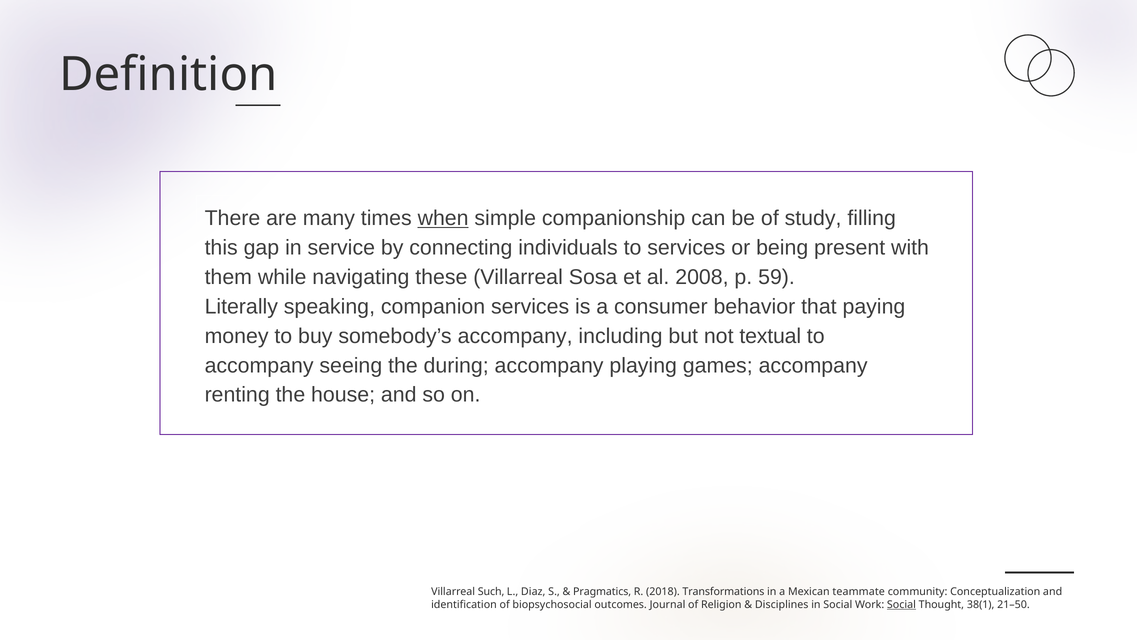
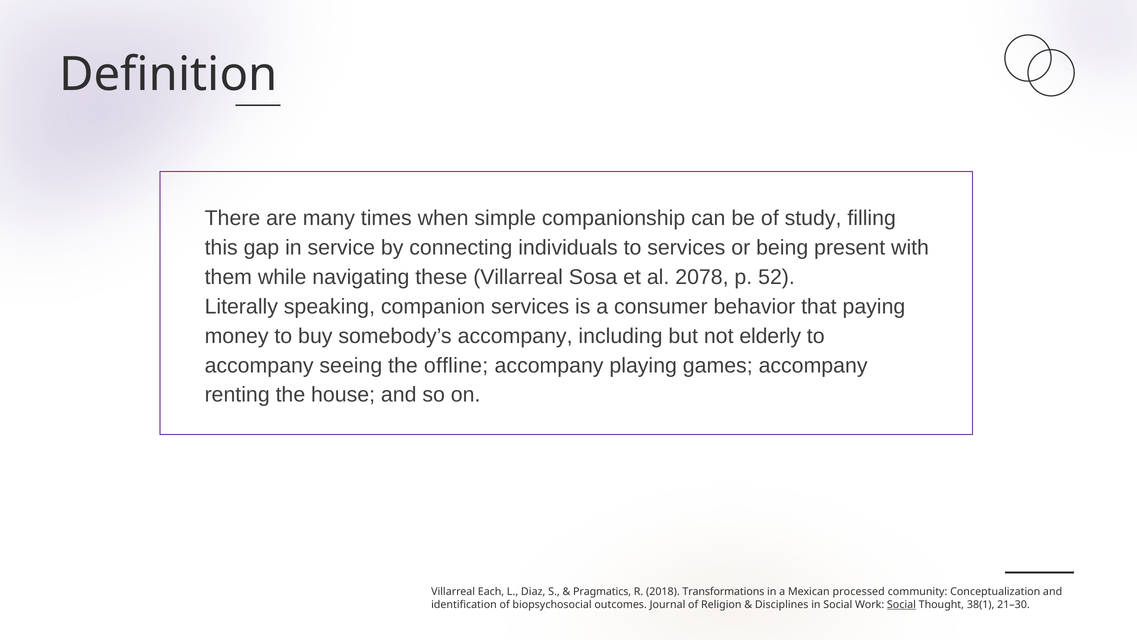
when underline: present -> none (443, 218)
2008: 2008 -> 2078 (702, 277)
59: 59 -> 52 (777, 277)
textual: textual -> elderly (770, 336)
during: during -> offline (456, 365)
Such: Such -> Each (491, 591)
teammate: teammate -> processed (859, 591)
21–50: 21–50 -> 21–30 (1013, 604)
